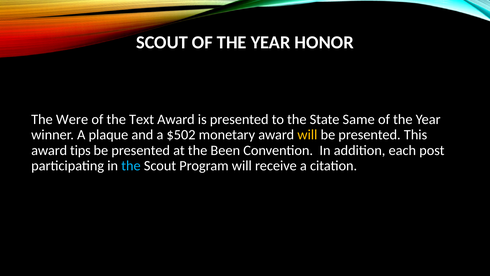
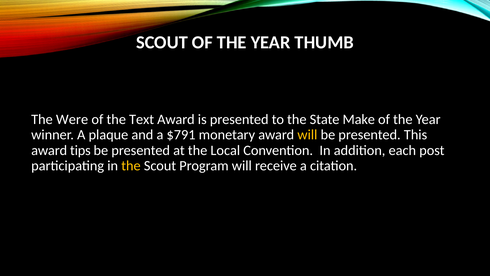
HONOR: HONOR -> THUMB (324, 42)
Same: Same -> Make (359, 119)
$502: $502 -> $791 (181, 135)
Been: Been -> Local (225, 150)
the colour: light blue -> yellow (131, 166)
